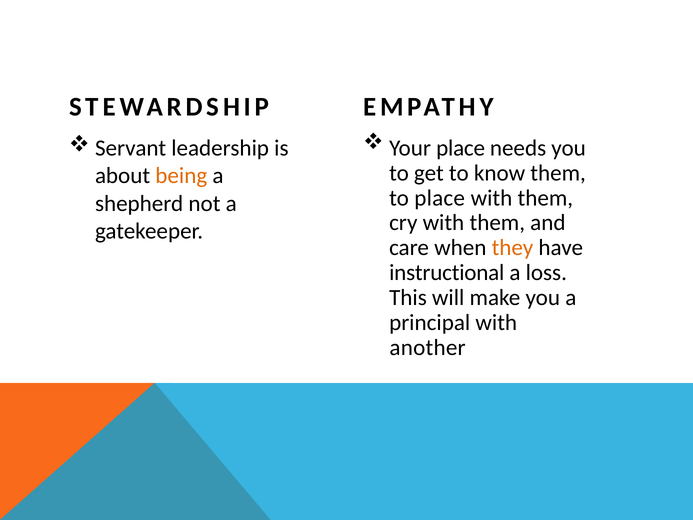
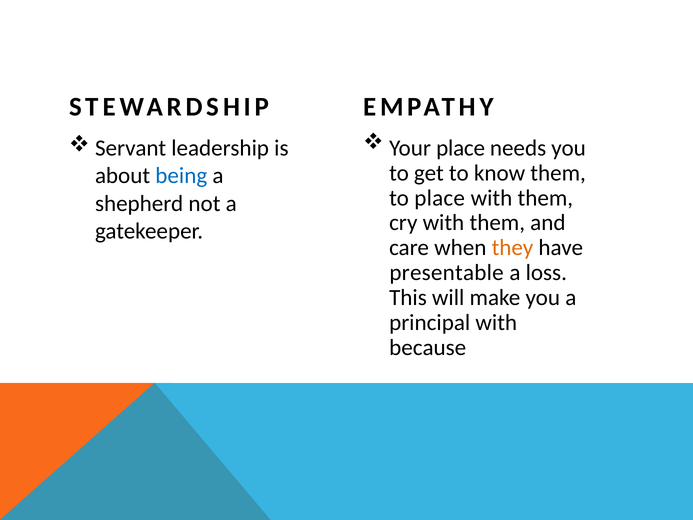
being colour: orange -> blue (181, 176)
instructional: instructional -> presentable (447, 273)
another: another -> because (428, 347)
